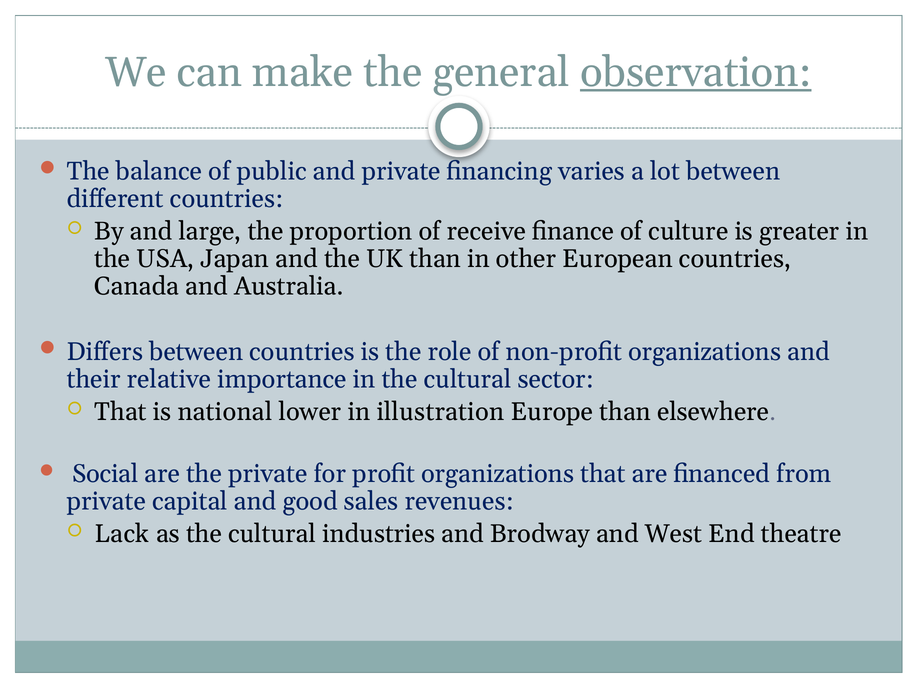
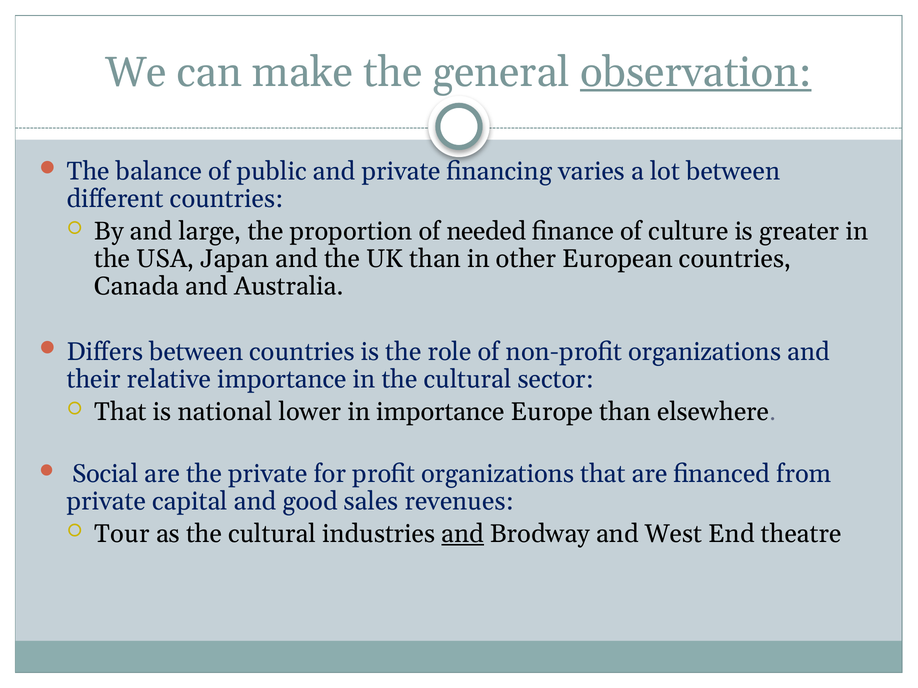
receive: receive -> needed (487, 232)
in illustration: illustration -> importance (441, 412)
Lack: Lack -> Tour (122, 534)
and underline: none -> present (463, 534)
